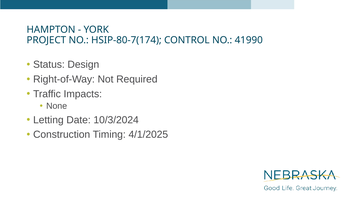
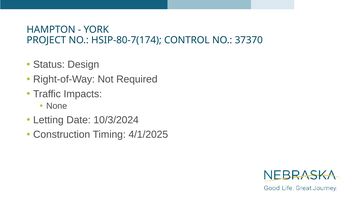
41990: 41990 -> 37370 (249, 40)
